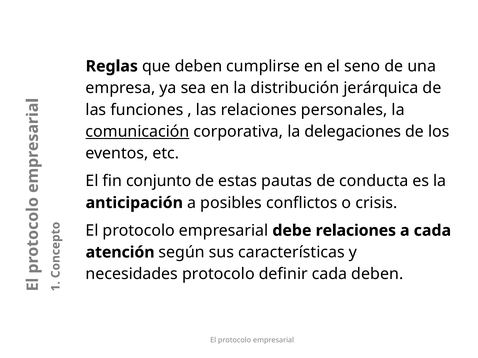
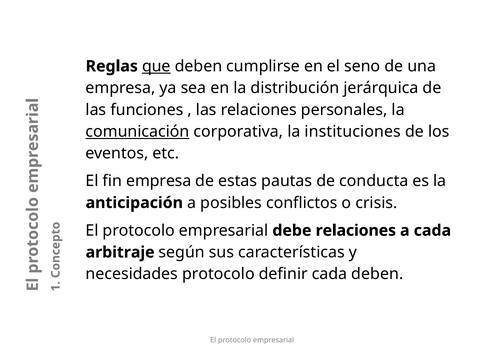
que underline: none -> present (156, 66)
delegaciones: delegaciones -> instituciones (353, 132)
fin conjunto: conjunto -> empresa (159, 181)
atención: atención -> arbitraje (120, 253)
